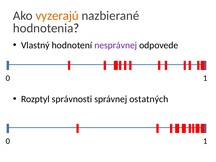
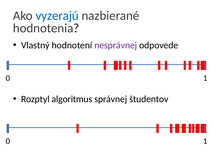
vyzerajú colour: orange -> blue (57, 16)
správnosti: správnosti -> algoritmus (72, 99)
ostatných: ostatných -> študentov (149, 99)
